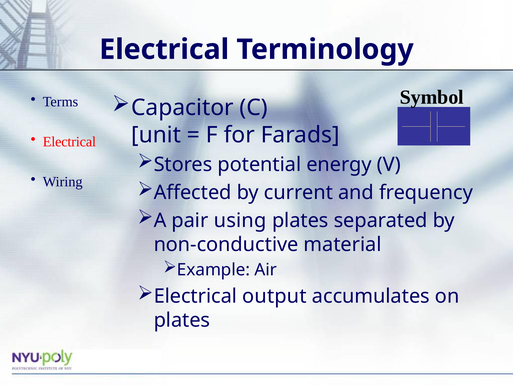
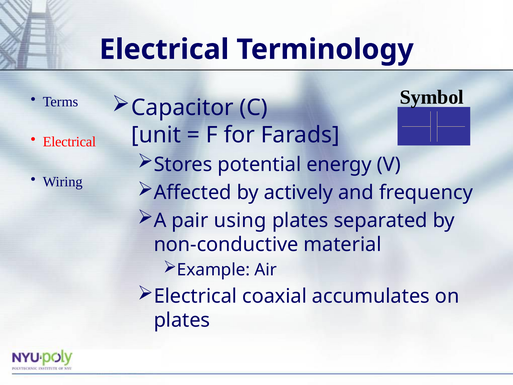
current: current -> actively (298, 192)
output: output -> coaxial (275, 296)
